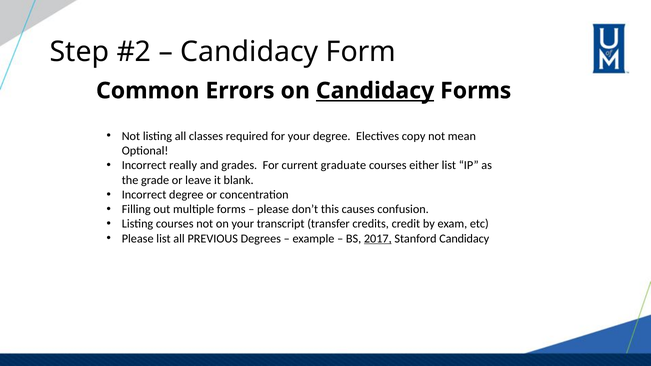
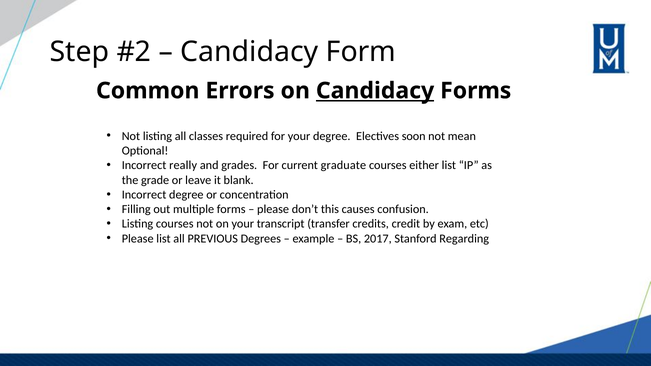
copy: copy -> soon (414, 136)
2017 underline: present -> none (378, 239)
Stanford Candidacy: Candidacy -> Regarding (464, 239)
